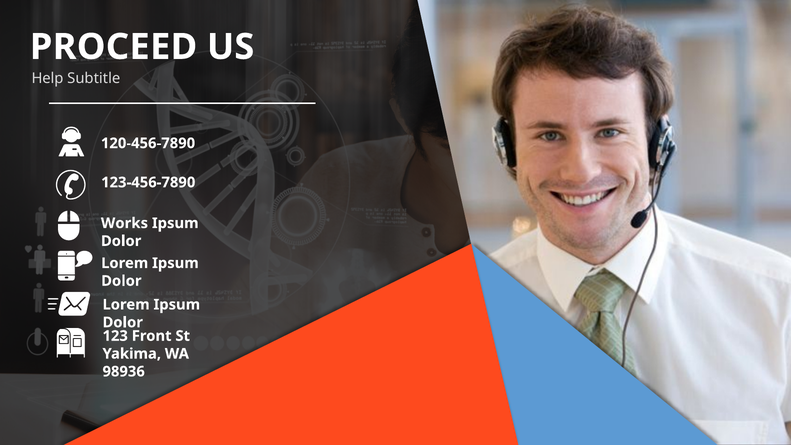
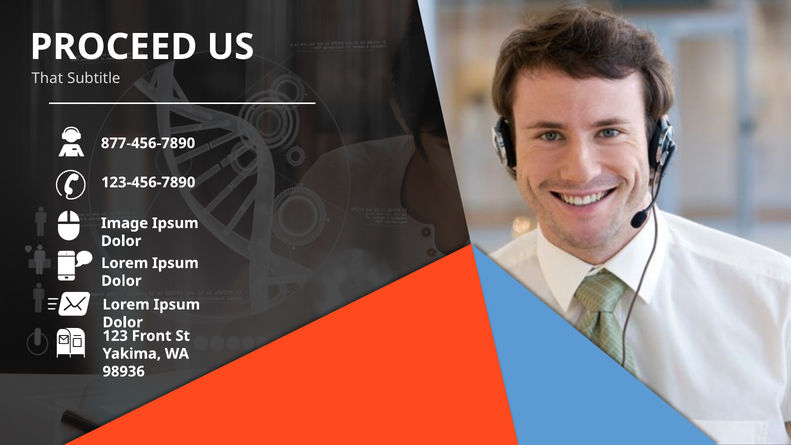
Help: Help -> That (47, 79)
120-456-7890: 120-456-7890 -> 877-456-7890 (148, 143)
Works: Works -> Image (125, 223)
